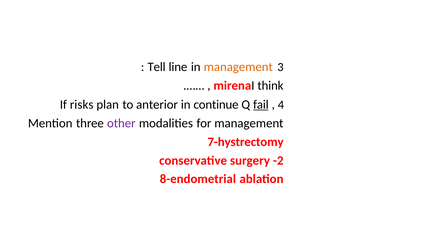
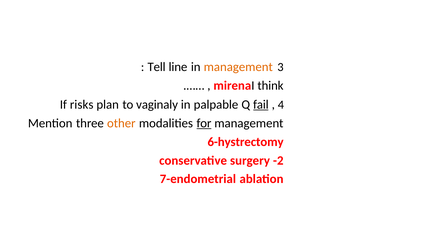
anterior: anterior -> vaginaly (157, 104)
continue: continue -> palpable (216, 104)
other colour: purple -> orange (121, 123)
for underline: none -> present (204, 123)
7-hystrectomy: 7-hystrectomy -> 6-hystrectomy (246, 141)
8-endometrial: 8-endometrial -> 7-endometrial (198, 179)
